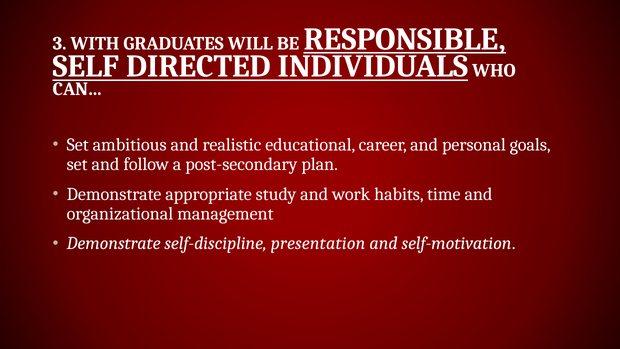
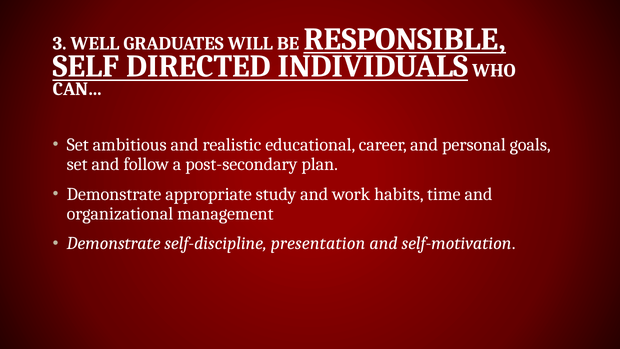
WITH: WITH -> WELL (95, 43)
